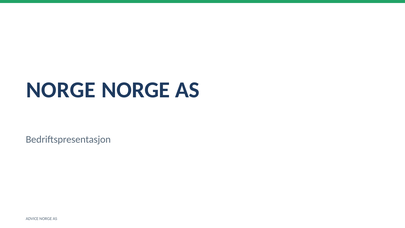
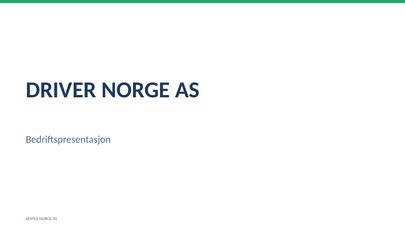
NORGE: NORGE -> DRIVER (61, 90)
